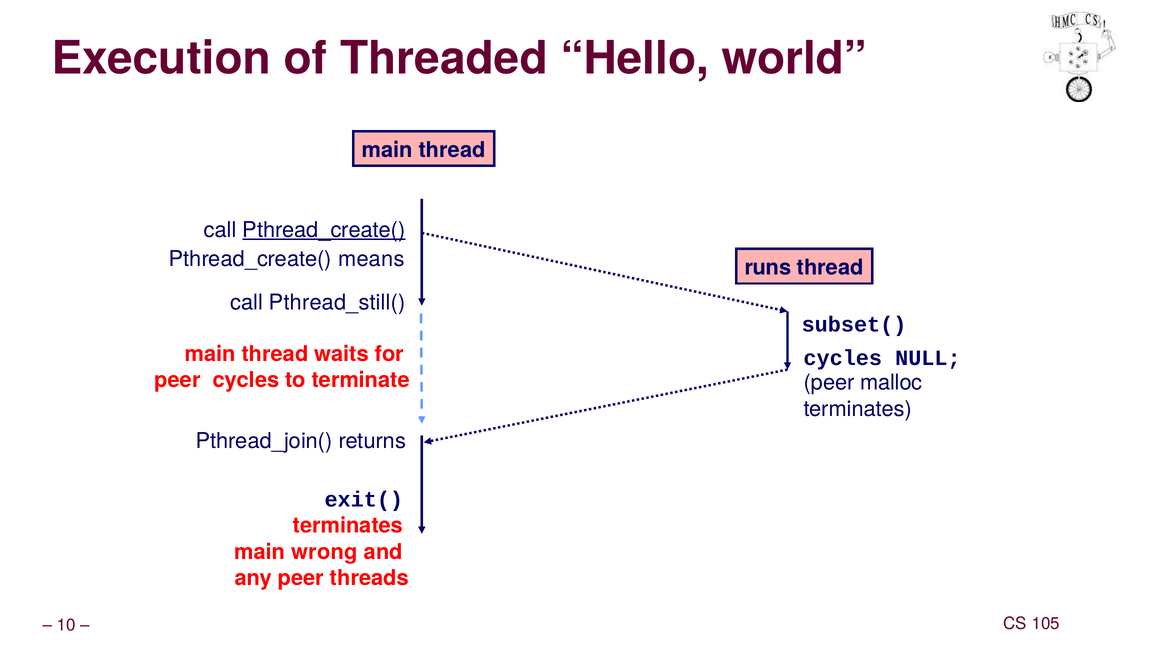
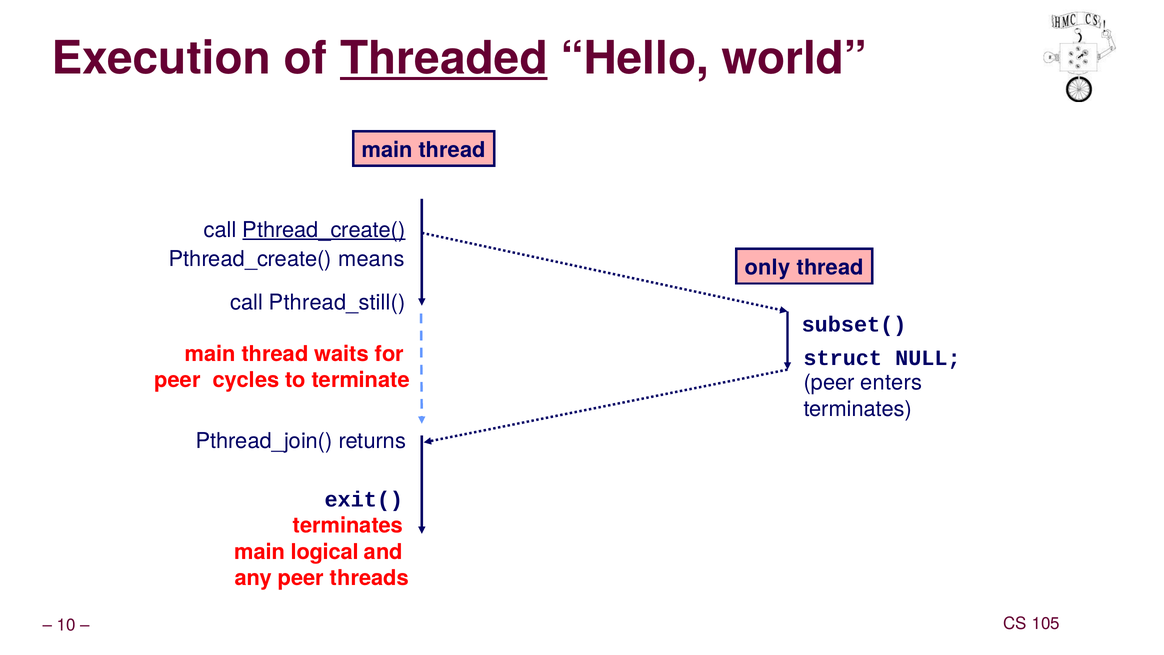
Threaded underline: none -> present (444, 59)
runs: runs -> only (768, 268)
cycles: cycles -> struct (843, 358)
malloc: malloc -> enters (891, 383)
wrong: wrong -> logical (325, 552)
